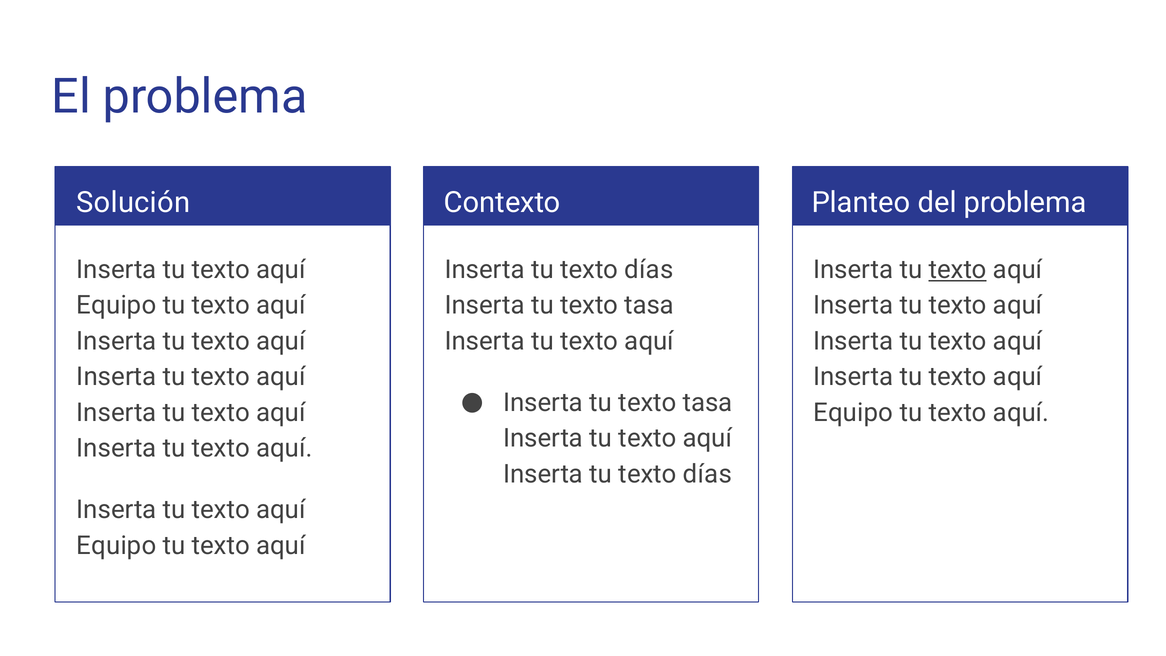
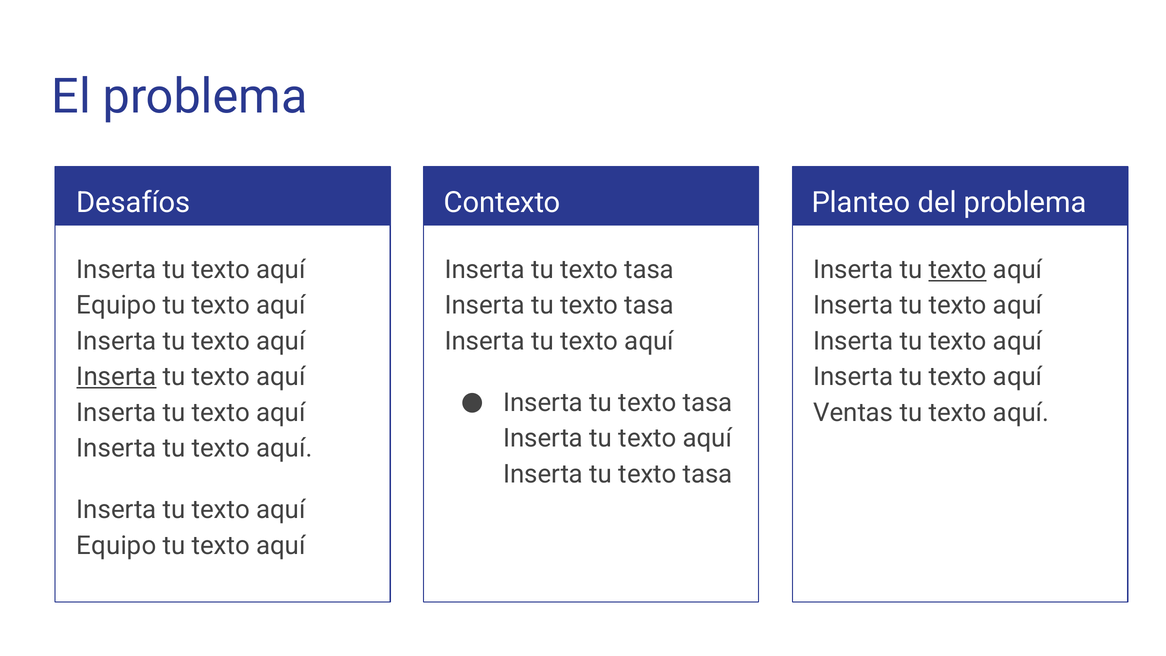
Solución: Solución -> Desafíos (133, 203)
días: días -> tasa (649, 270)
Inserta underline: none -> present (116, 377)
Equipo: Equipo -> Ventas (853, 412)
días: días -> tasa (708, 474)
